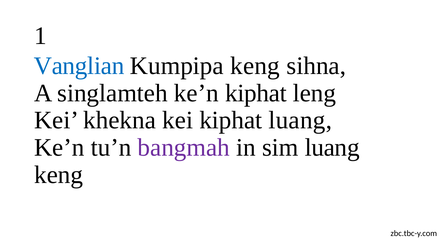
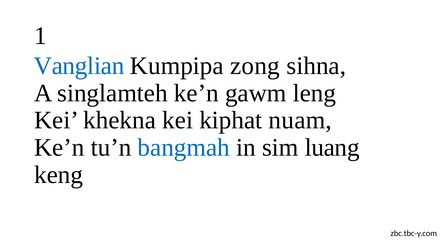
Kumpipa keng: keng -> zong (255, 66)
ke’n kiphat: kiphat -> gawm (256, 93)
kiphat luang: luang -> nuam (300, 120)
bangmah colour: purple -> blue (184, 148)
